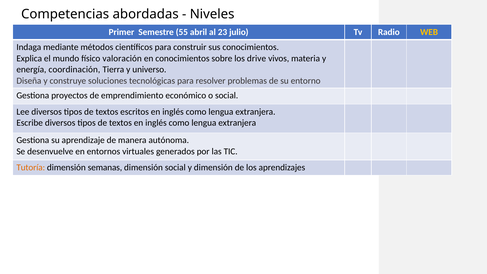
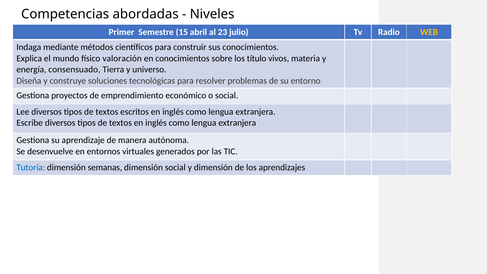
55: 55 -> 15 (182, 32)
drive: drive -> título (257, 58)
coordinación: coordinación -> consensuado (74, 70)
Tutoría colour: orange -> blue (31, 167)
